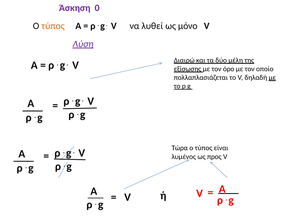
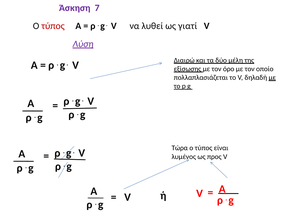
0: 0 -> 7 (97, 8)
τύπος colour: orange -> red (53, 26)
μόνο: μόνο -> γιατί (188, 26)
